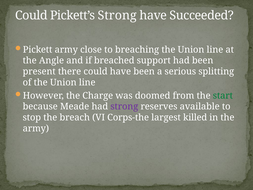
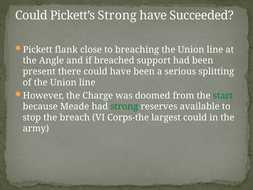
Pickett army: army -> flank (66, 50)
strong colour: purple -> green (124, 106)
largest killed: killed -> could (195, 117)
